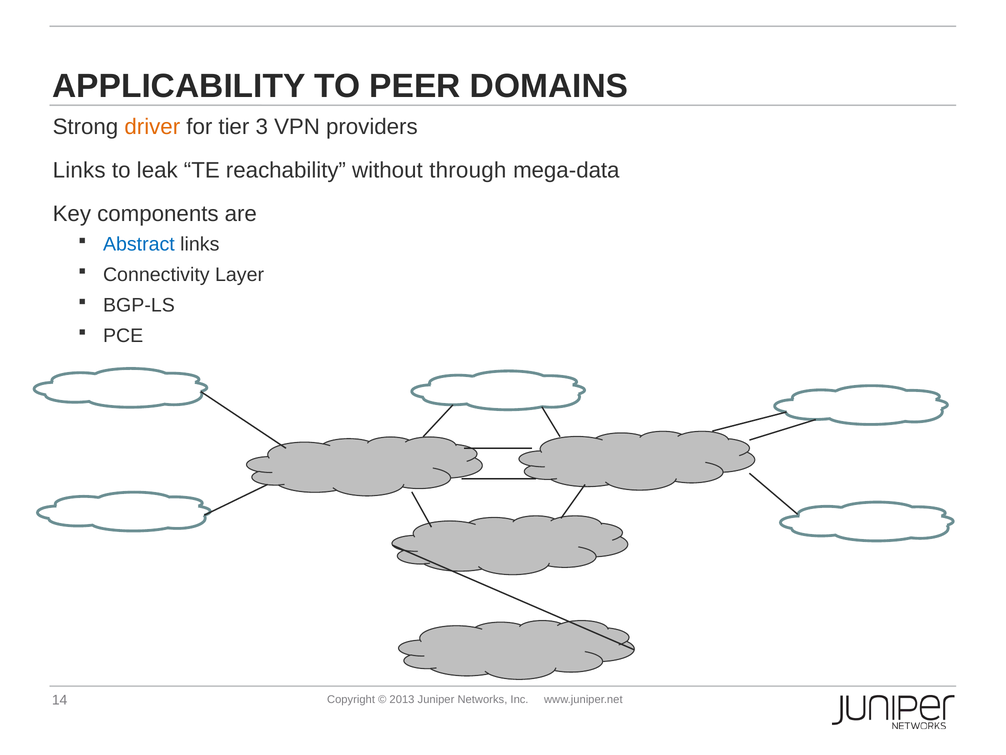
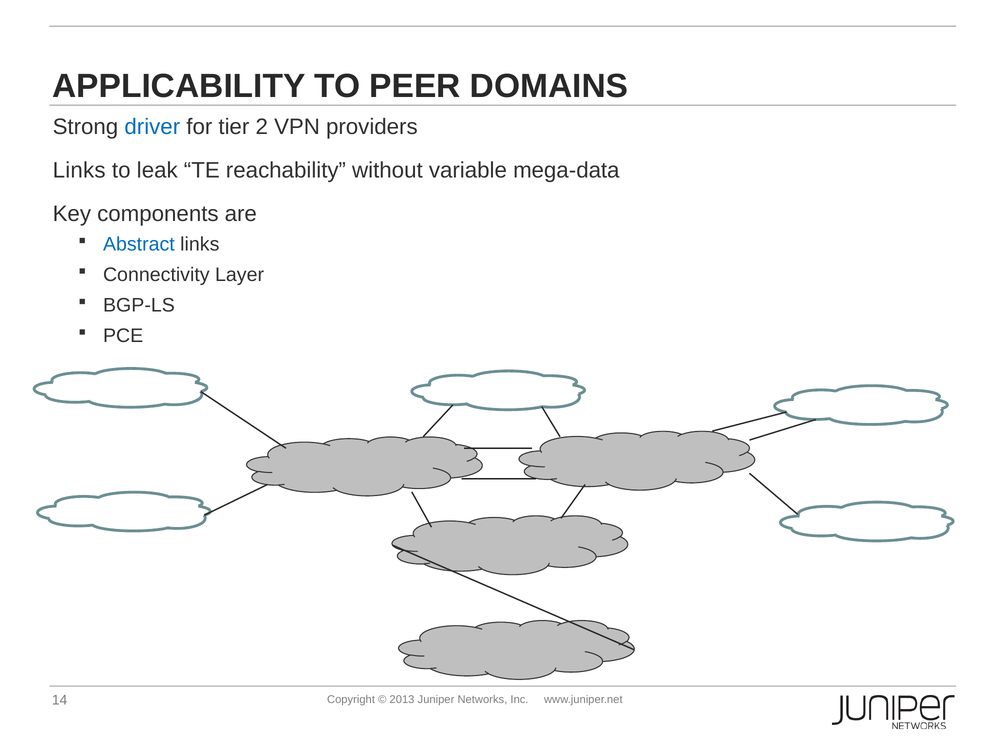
driver colour: orange -> blue (152, 127)
3: 3 -> 2 (262, 127)
through: through -> variable (468, 170)
